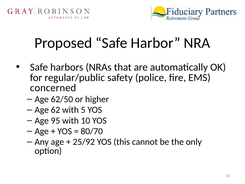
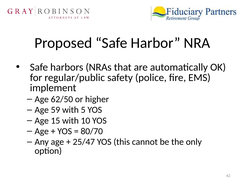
concerned: concerned -> implement (53, 88)
62: 62 -> 59 (55, 110)
95: 95 -> 15 (55, 120)
25/92: 25/92 -> 25/47 (84, 142)
